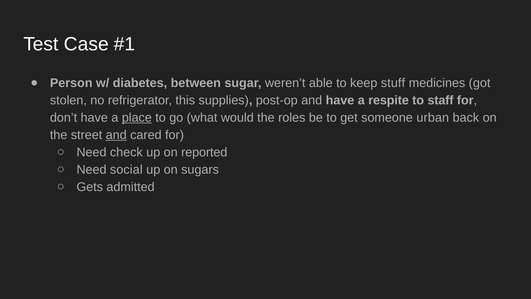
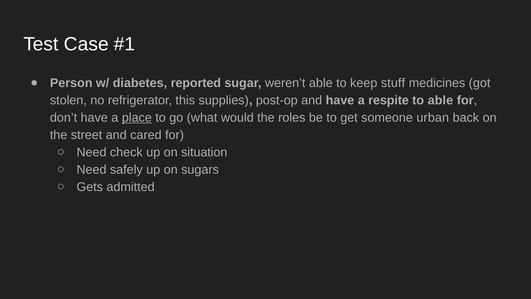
between: between -> reported (196, 83)
to staff: staff -> able (440, 100)
and underline: present -> none (116, 135)
reported: reported -> situation (204, 152)
social: social -> safely (126, 170)
